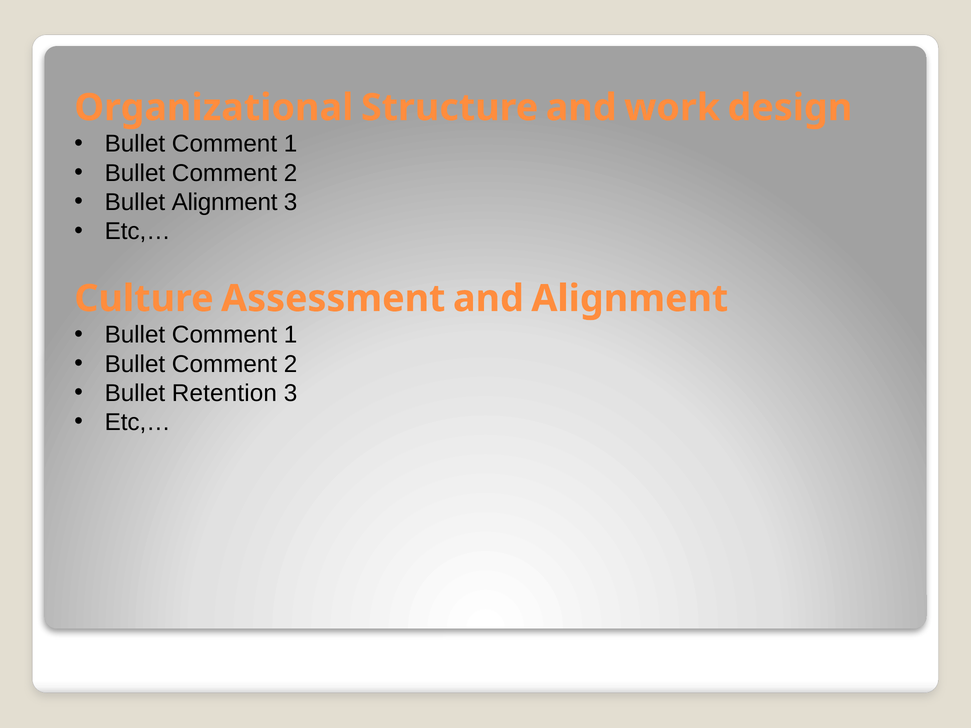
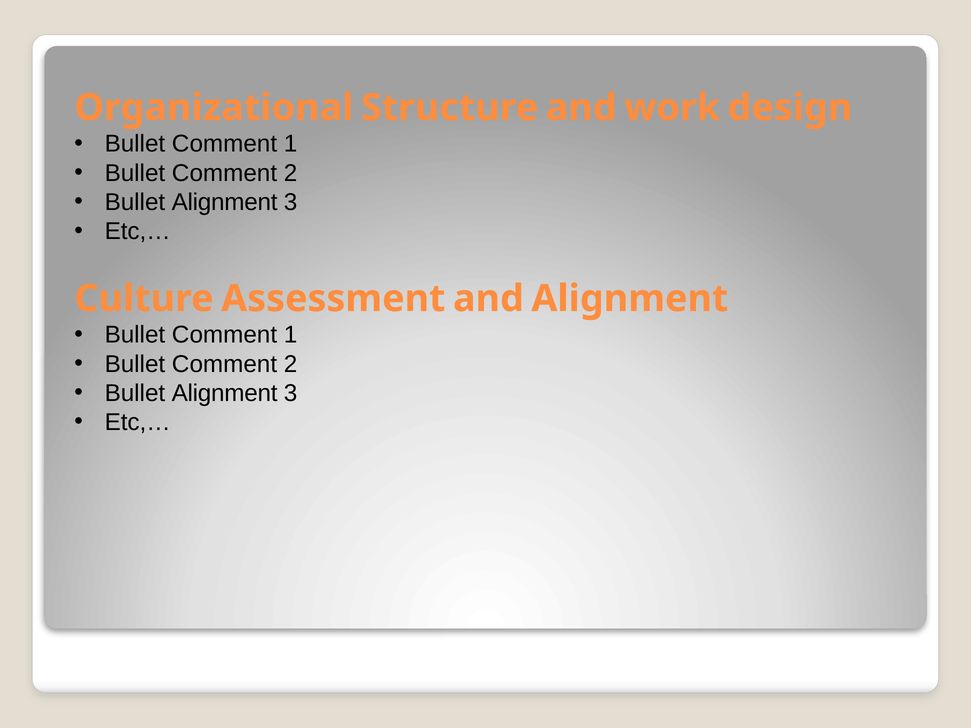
Retention: Retention -> Alignment (225, 393)
